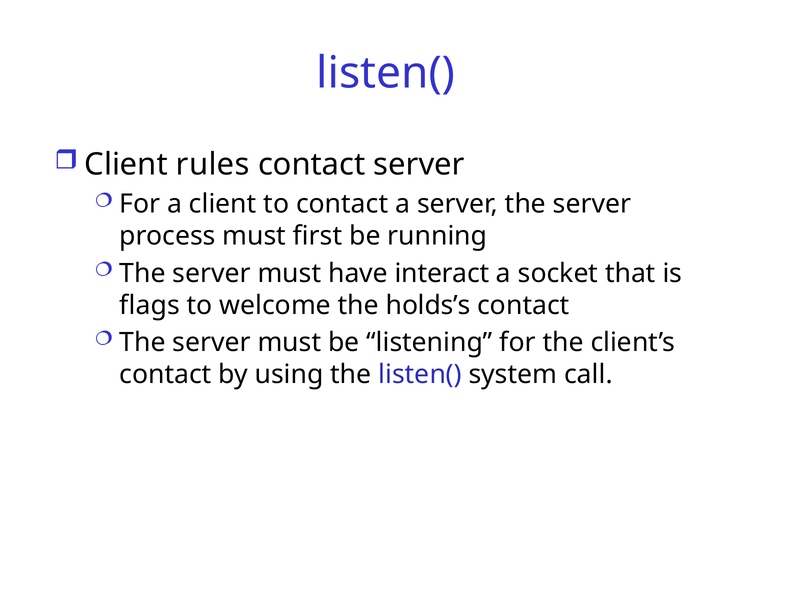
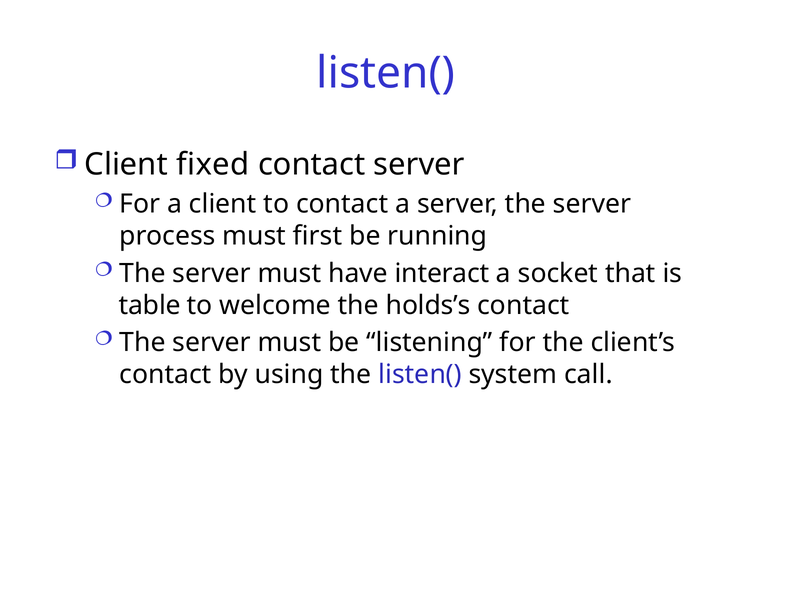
rules: rules -> fixed (213, 164)
flags: flags -> table (150, 305)
